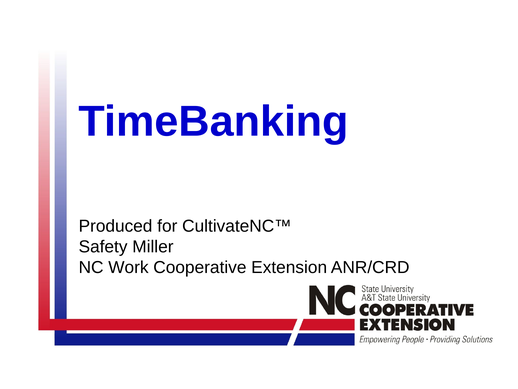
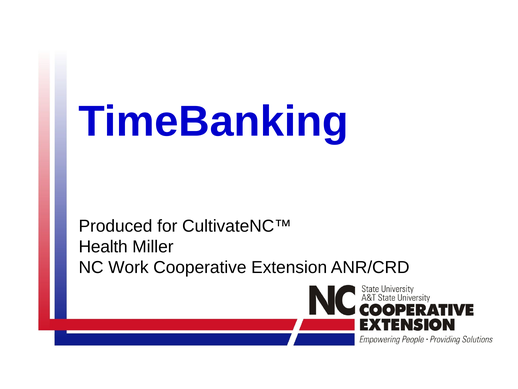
Safety: Safety -> Health (103, 246)
